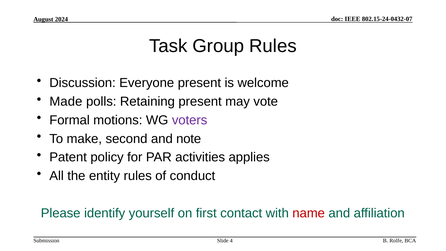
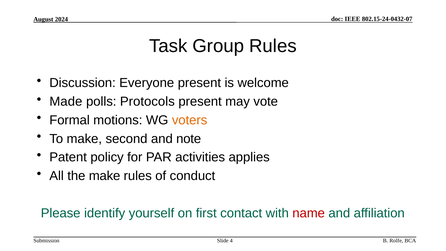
Retaining: Retaining -> Protocols (147, 101)
voters colour: purple -> orange (190, 120)
the entity: entity -> make (105, 176)
